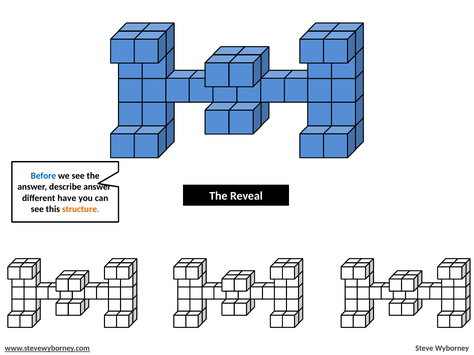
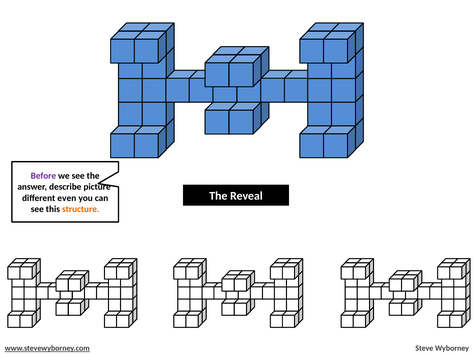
Before colour: blue -> purple (43, 176)
describe answer: answer -> picture (97, 187)
have: have -> even (67, 198)
